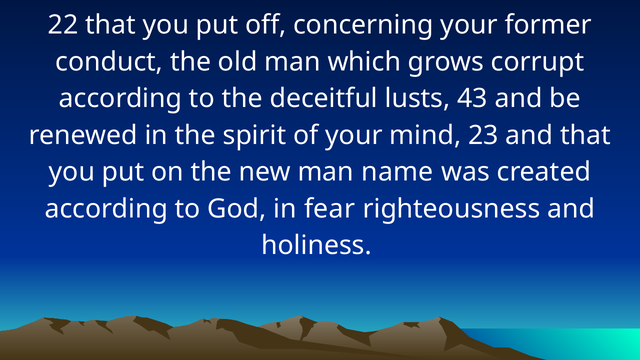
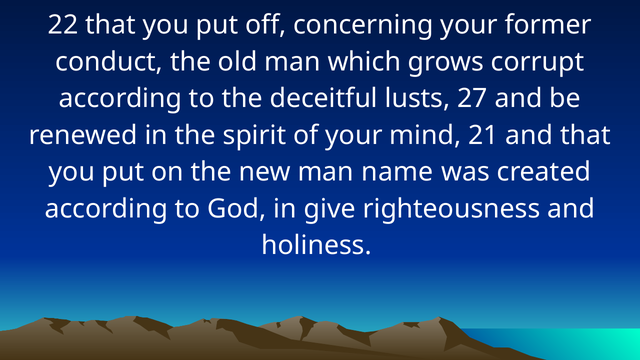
43: 43 -> 27 (472, 99)
23: 23 -> 21 (483, 135)
fear: fear -> give (330, 209)
